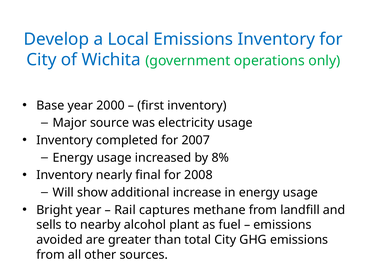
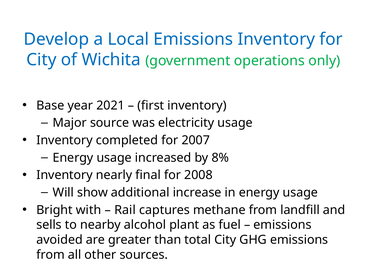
2000: 2000 -> 2021 (111, 105)
Bright year: year -> with (89, 210)
